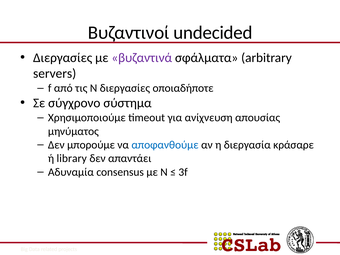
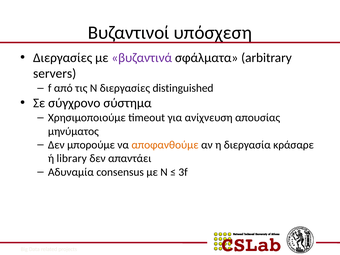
undecided: undecided -> υπόσχεση (213, 33)
οποιαδήποτε: οποιαδήποτε -> distinguished (183, 88)
αποφανθούμε colour: blue -> orange (165, 145)
